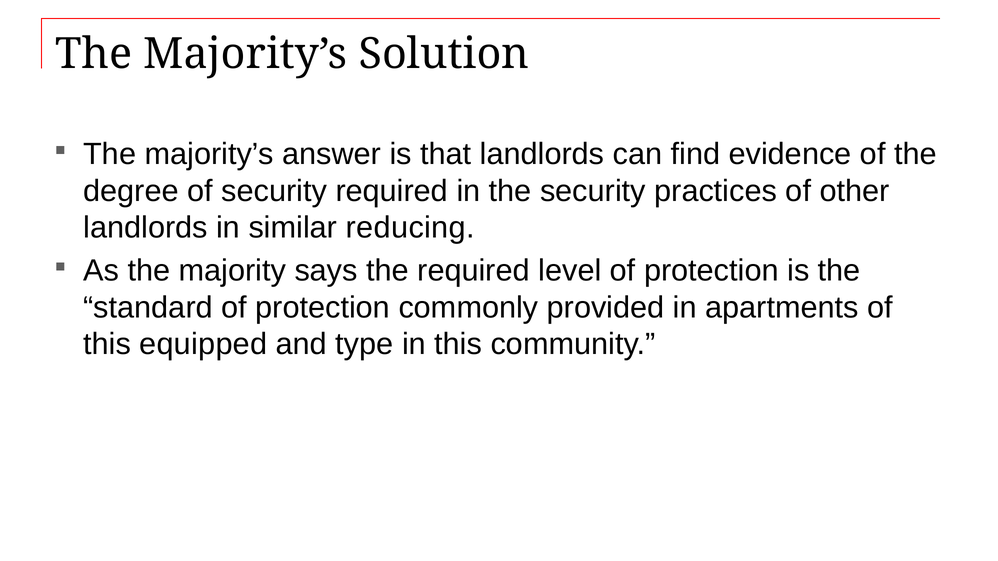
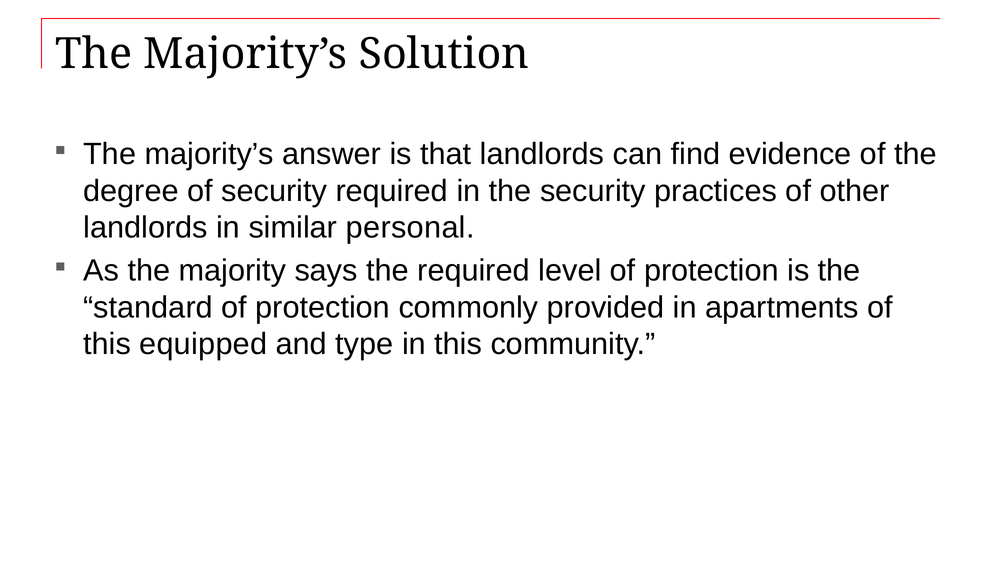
reducing: reducing -> personal (410, 228)
